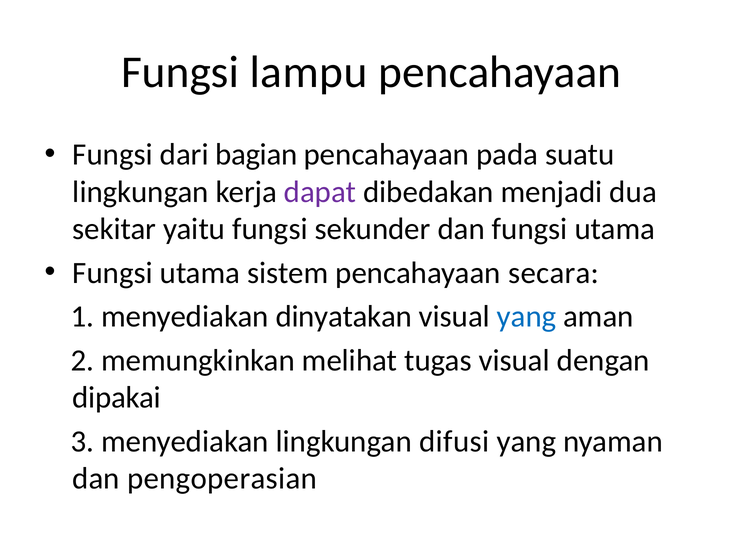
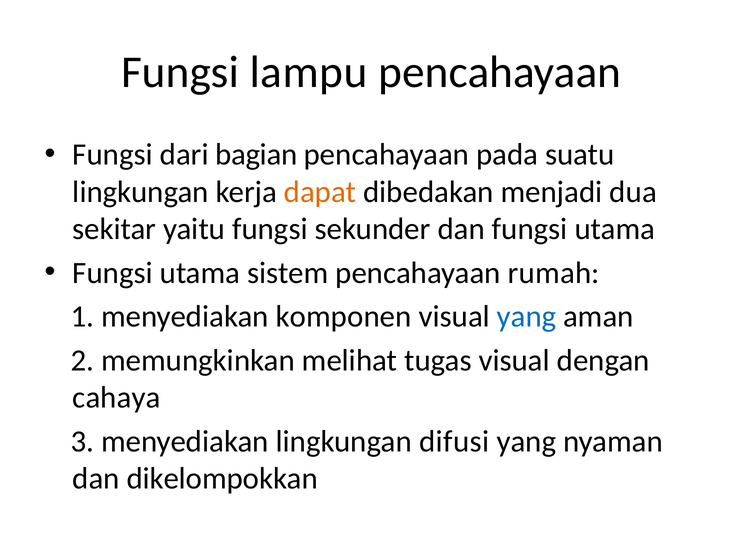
dapat colour: purple -> orange (320, 192)
secara: secara -> rumah (554, 273)
dinyatakan: dinyatakan -> komponen (344, 316)
dipakai: dipakai -> cahaya (117, 397)
pengoperasian: pengoperasian -> dikelompokkan (222, 478)
